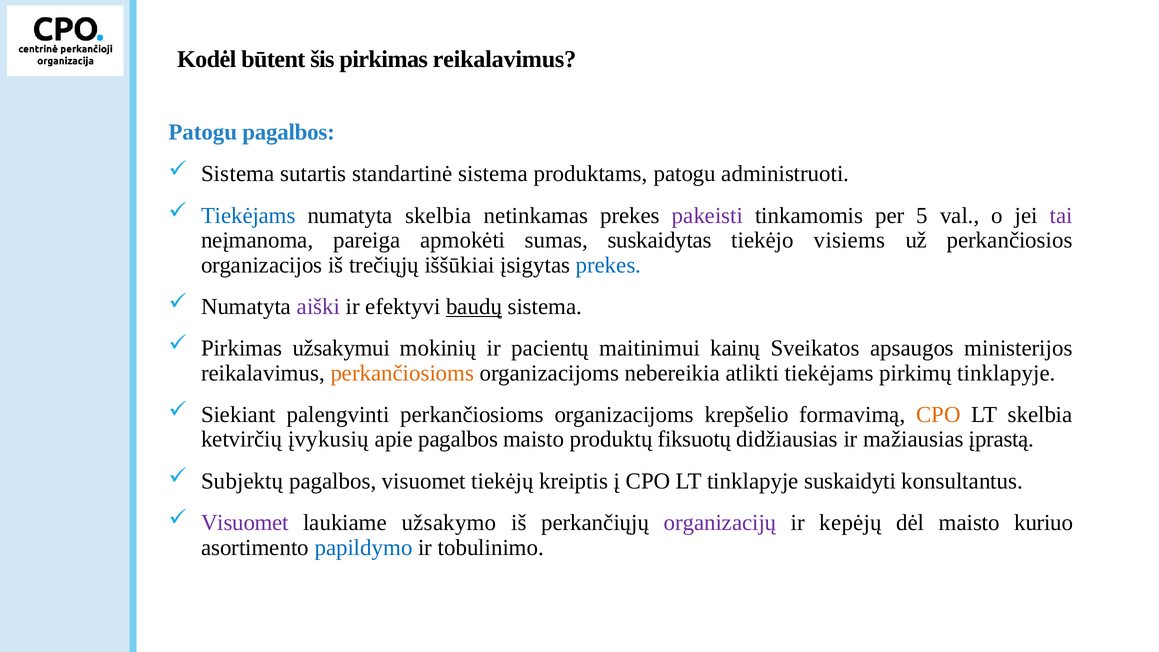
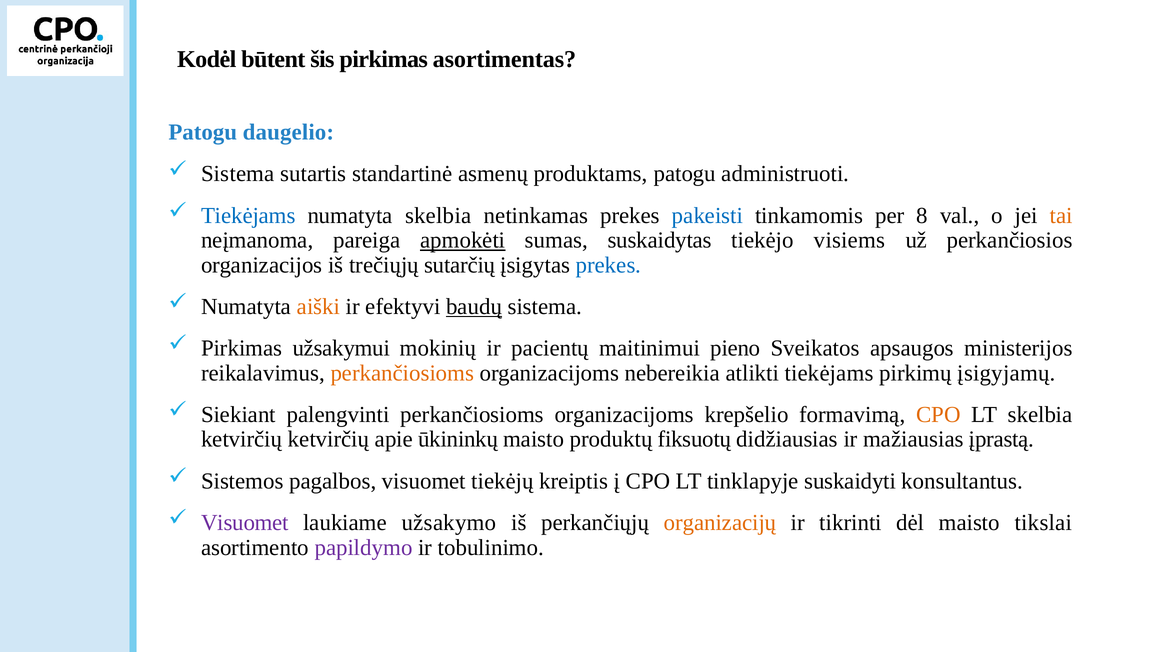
pirkimas reikalavimus: reikalavimus -> asortimentas (504, 59)
Patogu pagalbos: pagalbos -> daugelio (288, 132)
standartinė sistema: sistema -> asmenų (493, 174)
pakeisti colour: purple -> blue (707, 215)
5: 5 -> 8 (922, 215)
tai colour: purple -> orange (1061, 215)
apmokėti underline: none -> present (463, 240)
iššūkiai: iššūkiai -> sutarčių (460, 265)
aiški colour: purple -> orange (318, 307)
kainų: kainų -> pieno (735, 348)
pirkimų tinklapyje: tinklapyje -> įsigyjamų (1007, 373)
ketvirčių įvykusių: įvykusių -> ketvirčių (329, 439)
apie pagalbos: pagalbos -> ūkininkų (458, 439)
Subjektų: Subjektų -> Sistemos (242, 481)
organizacijų colour: purple -> orange (720, 523)
kepėjų: kepėjų -> tikrinti (851, 523)
kuriuo: kuriuo -> tikslai (1043, 523)
papildymo colour: blue -> purple (364, 547)
